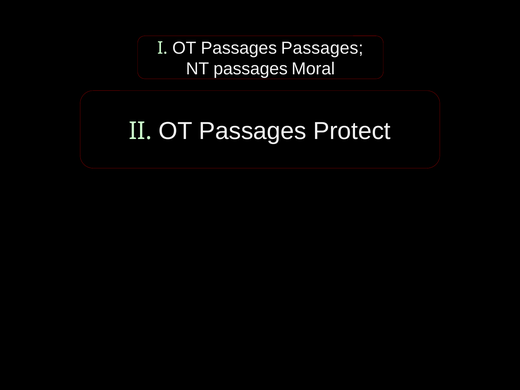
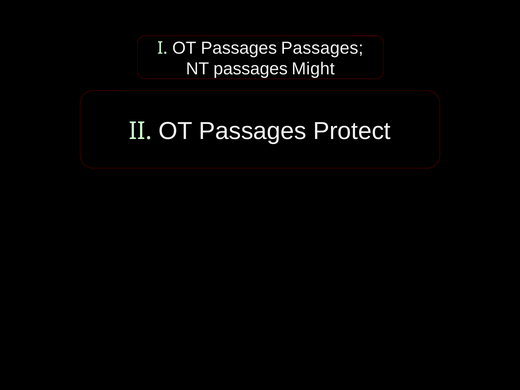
Moral: Moral -> Might (313, 69)
